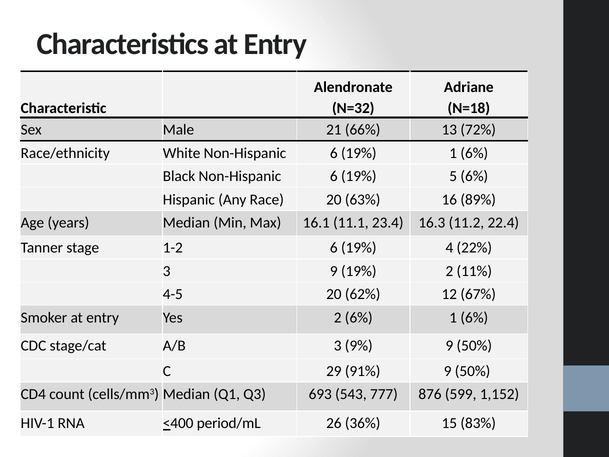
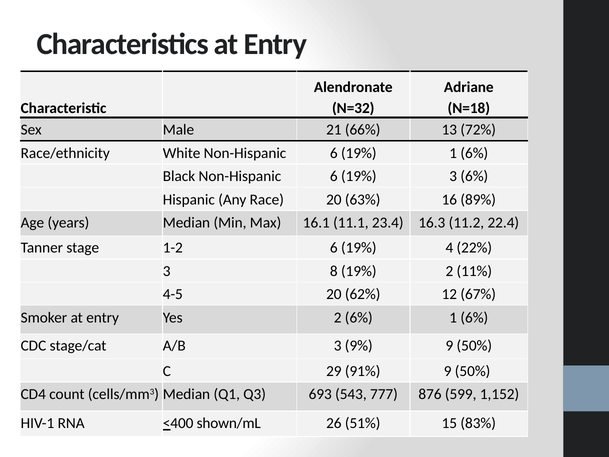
19% 5: 5 -> 3 (453, 176)
3 9: 9 -> 8 (334, 271)
period/mL: period/mL -> shown/mL (229, 423)
36%: 36% -> 51% (363, 423)
